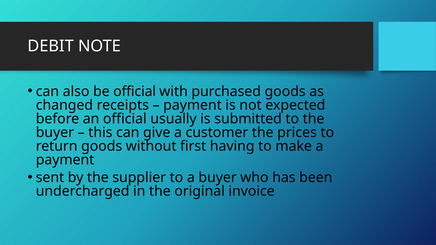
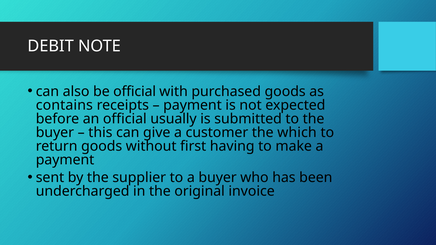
changed: changed -> contains (64, 105)
prices: prices -> which (297, 133)
